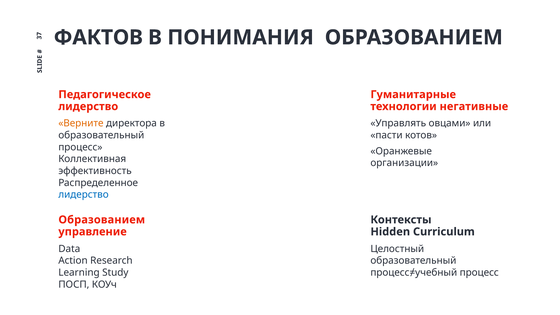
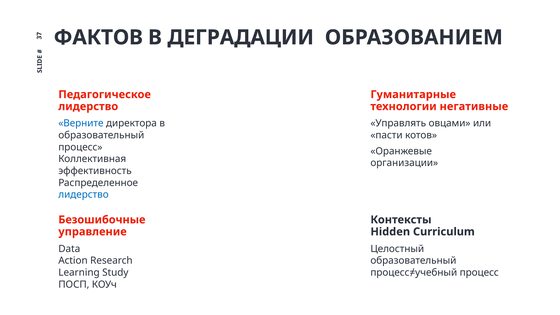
ПОНИМАНИЯ: ПОНИМАНИЯ -> ДЕГРАДАЦИИ (241, 37)
Верните colour: orange -> blue (81, 123)
Образованием: Образованием -> Безошибочные (102, 220)
